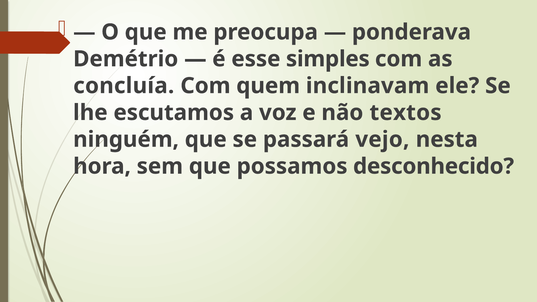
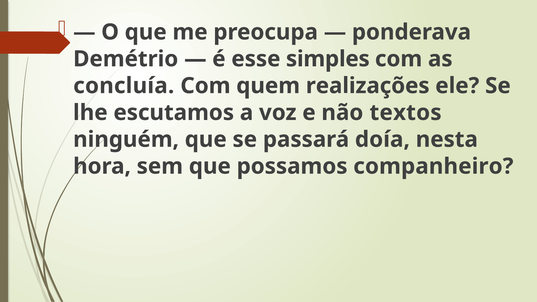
inclinavam: inclinavam -> realizações (368, 86)
vejo: vejo -> doía (382, 139)
desconhecido: desconhecido -> companheiro (433, 166)
